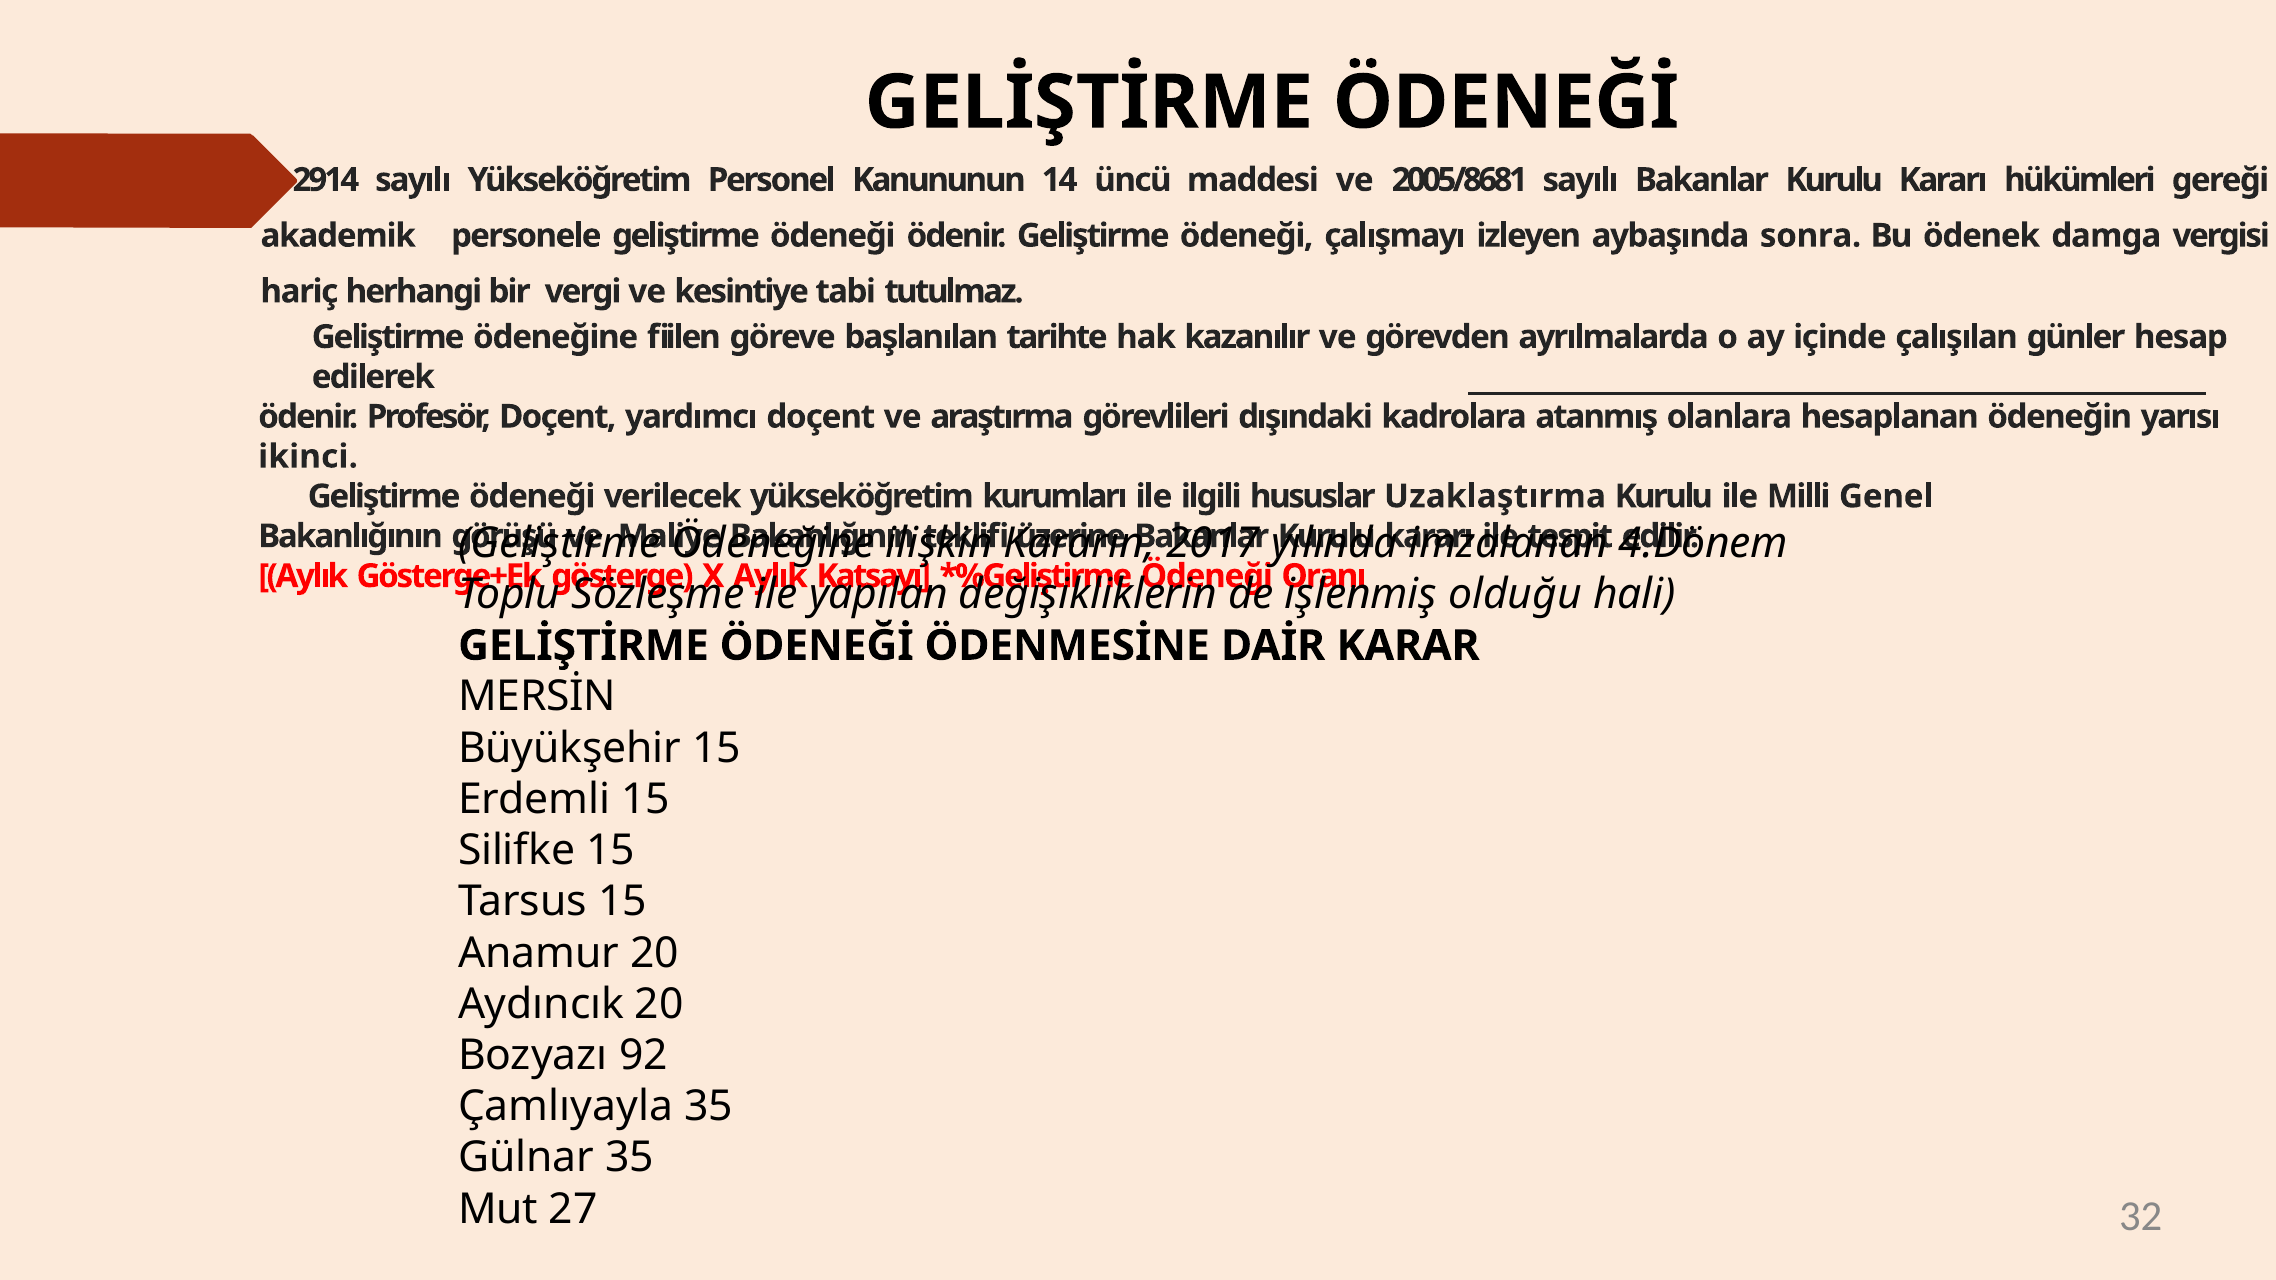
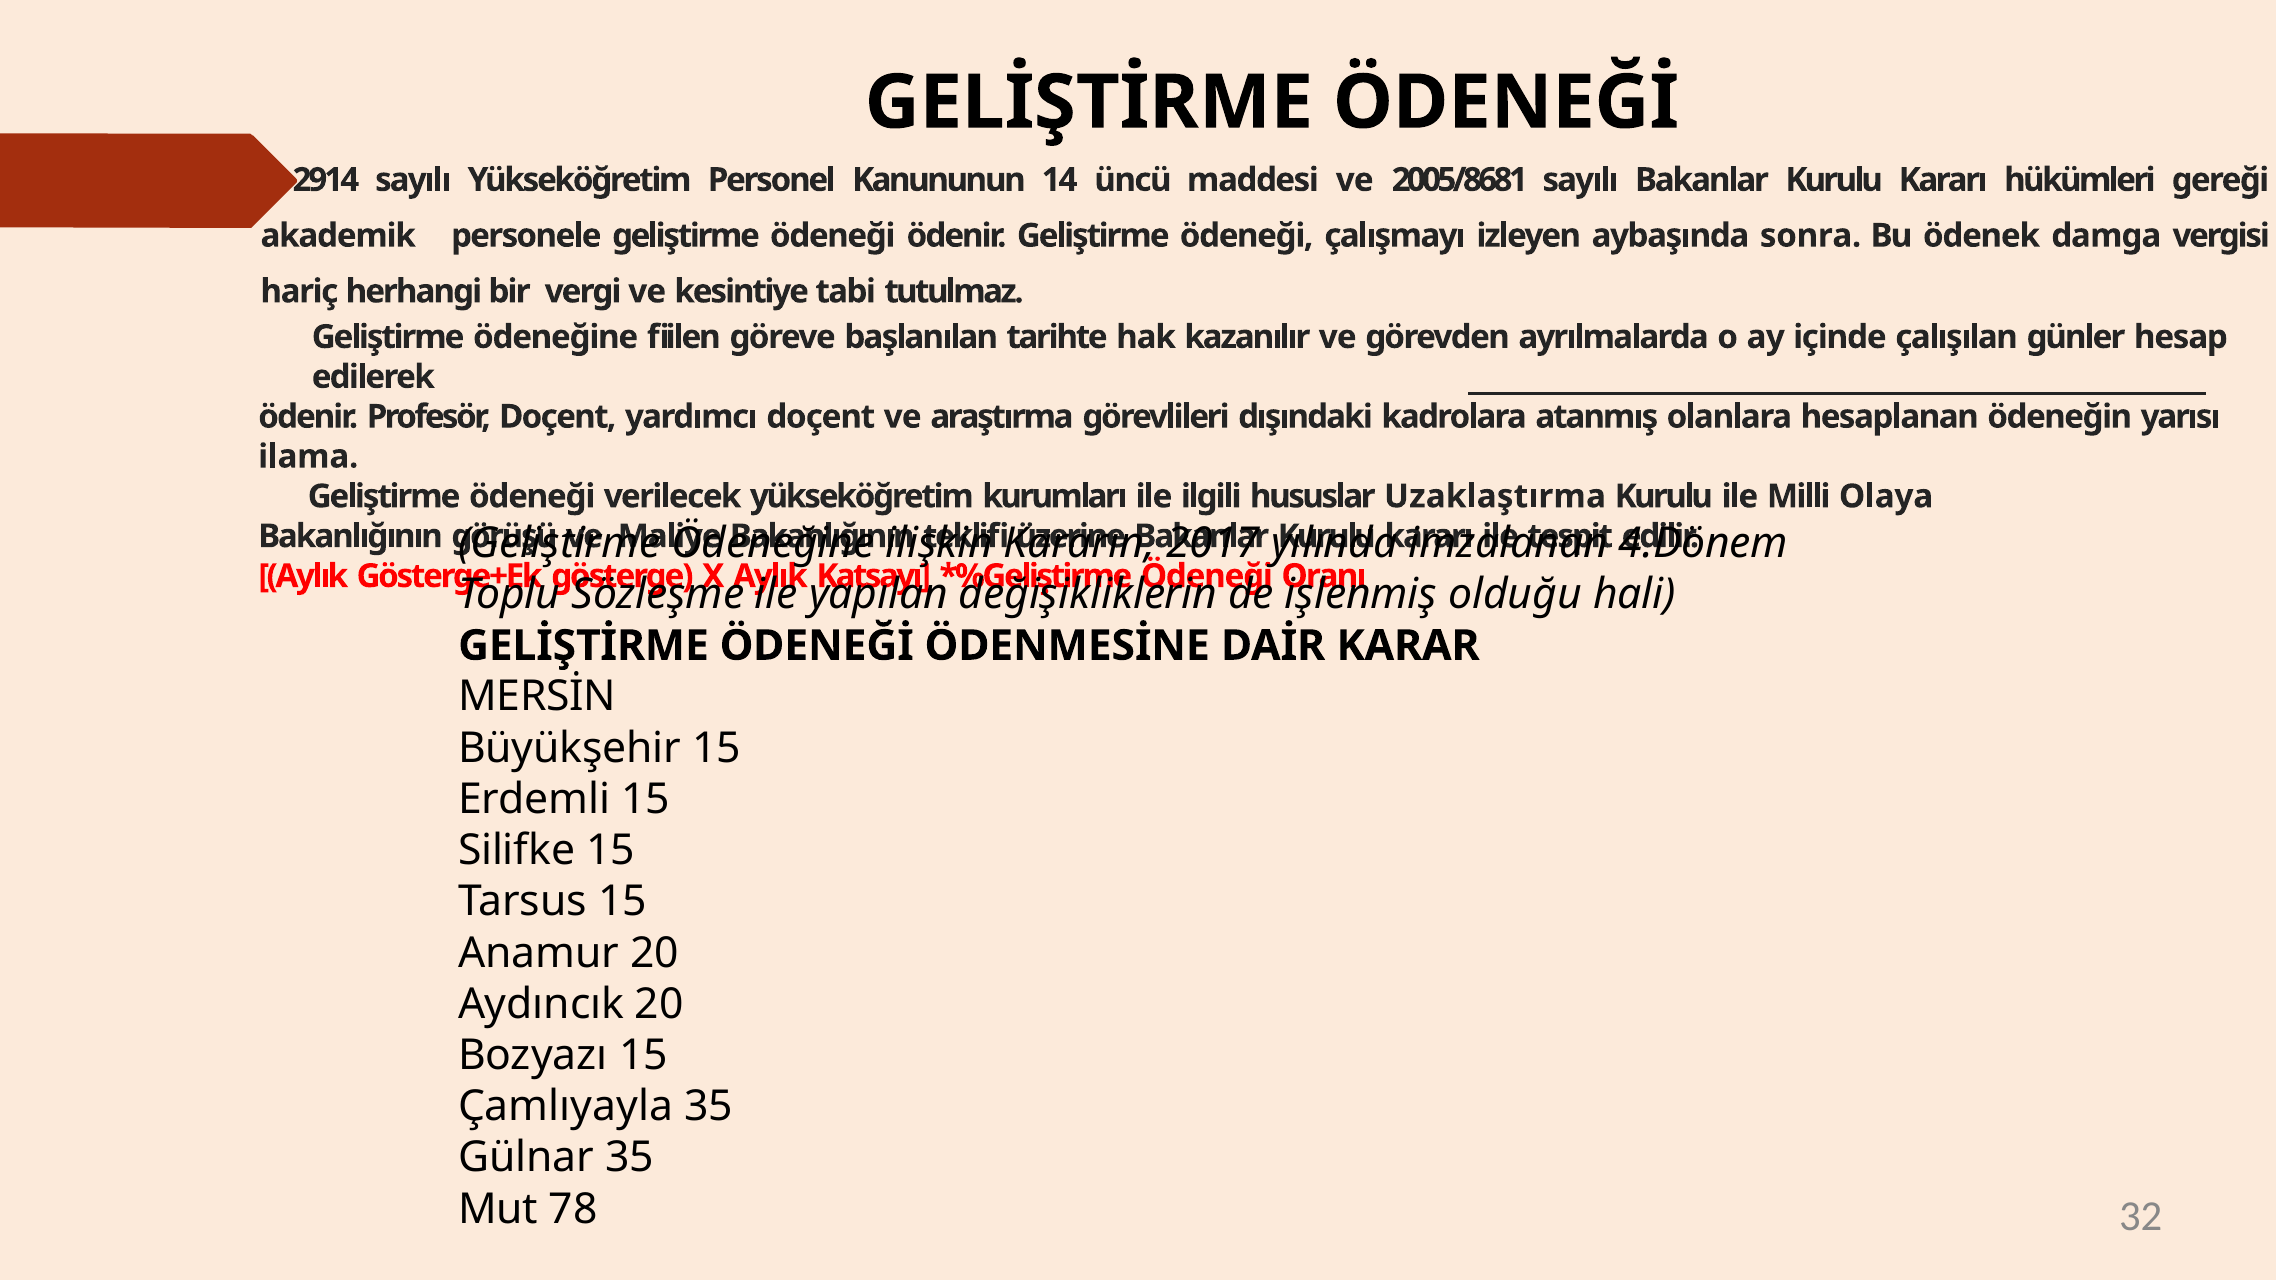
ikinci: ikinci -> ilama (308, 457)
Genel: Genel -> Olaya (1886, 497)
Bozyazı 92: 92 -> 15 (643, 1056)
27: 27 -> 78 (573, 1209)
